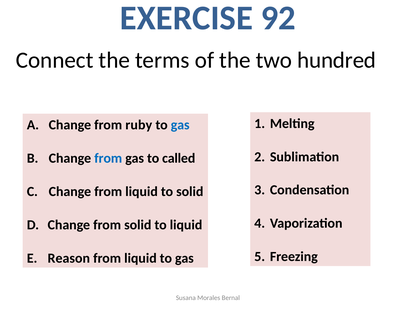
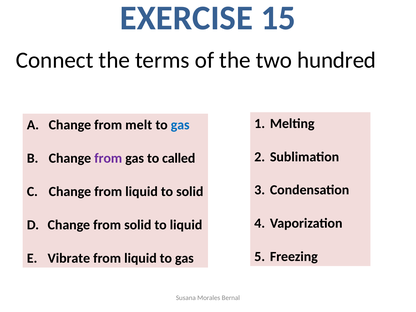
92: 92 -> 15 (278, 18)
ruby: ruby -> melt (139, 125)
from colour: blue -> purple (108, 158)
Reason: Reason -> Vibrate (69, 258)
